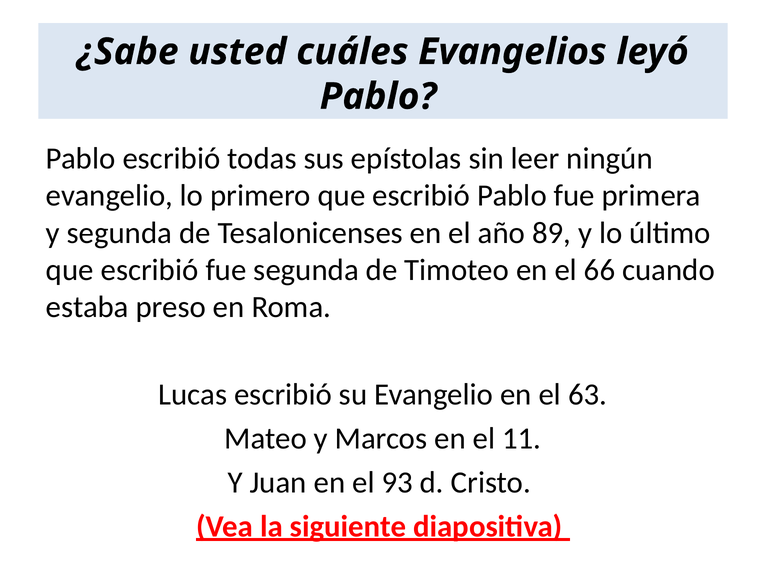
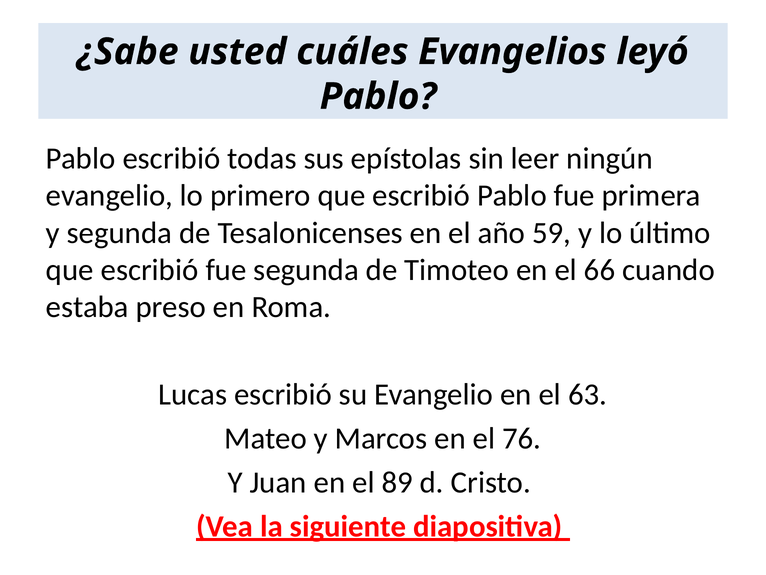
89: 89 -> 59 (552, 233)
11: 11 -> 76 (522, 438)
93: 93 -> 89 (397, 482)
